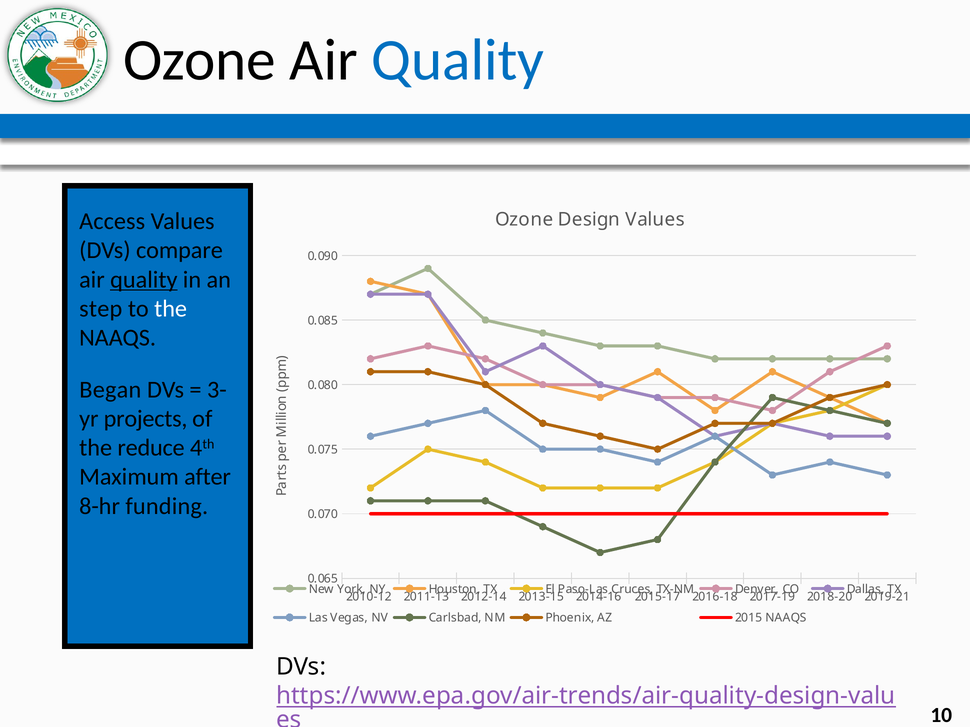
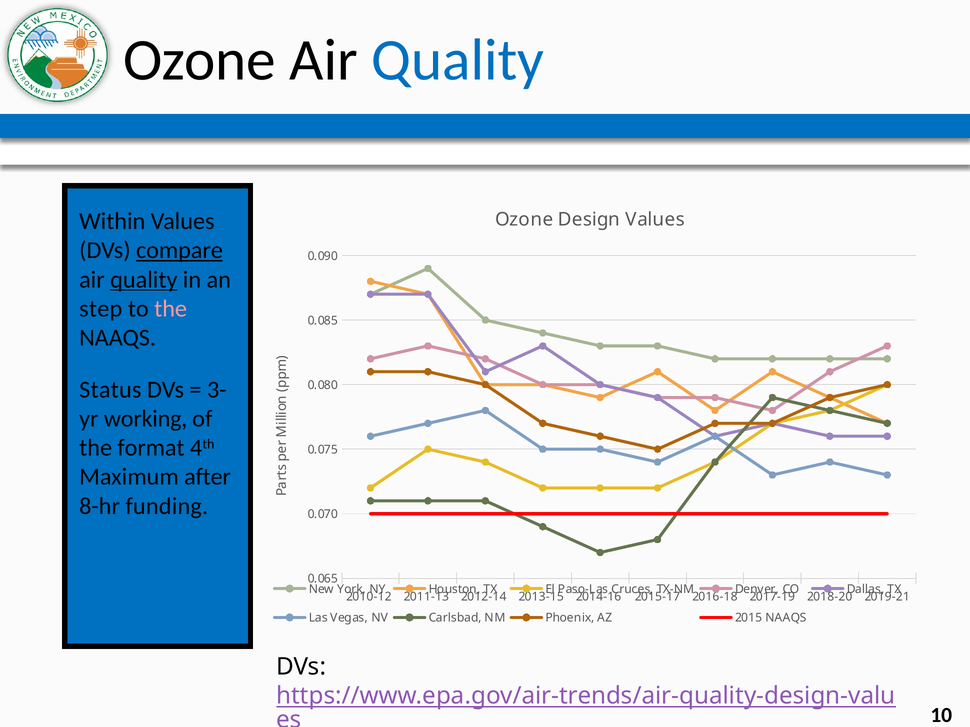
Access: Access -> Within (112, 222)
compare underline: none -> present (179, 251)
the colour: white -> pink (171, 309)
Began: Began -> Status (110, 390)
projects: projects -> working (146, 419)
reduce: reduce -> format (151, 448)
